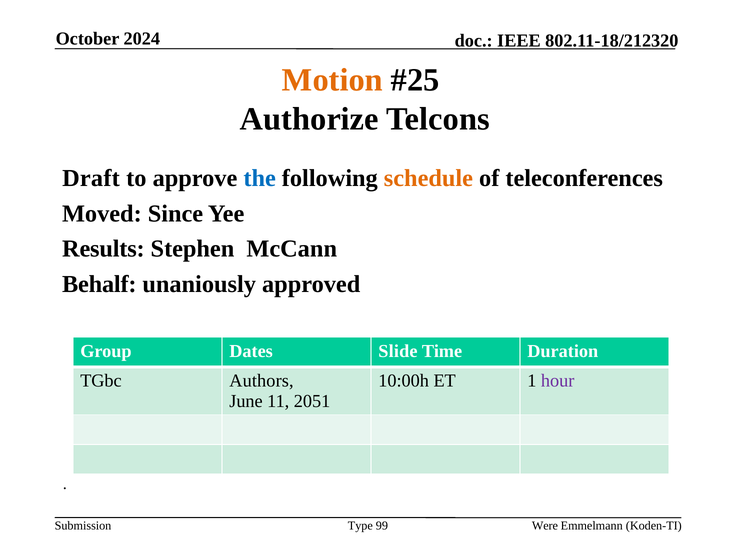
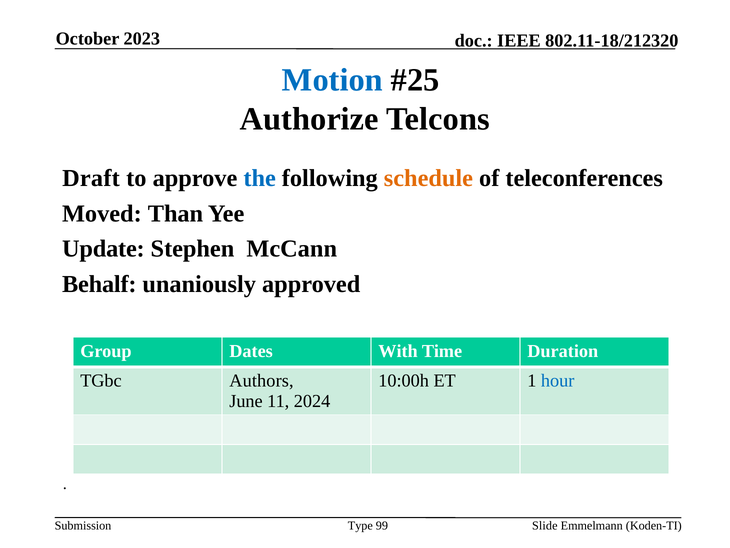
2024: 2024 -> 2023 (142, 39)
Motion colour: orange -> blue (332, 80)
Since: Since -> Than (175, 213)
Results: Results -> Update (103, 249)
Slide: Slide -> With (398, 351)
hour colour: purple -> blue (558, 381)
2051: 2051 -> 2024 (312, 401)
Were: Were -> Slide (545, 525)
